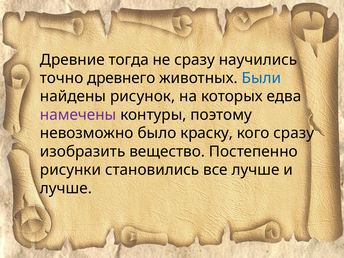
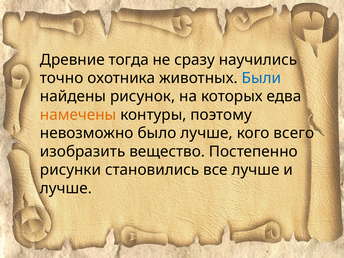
древнего: древнего -> охотника (121, 78)
намечены colour: purple -> orange (78, 115)
было краску: краску -> лучше (207, 133)
кого сразу: сразу -> всего (294, 133)
